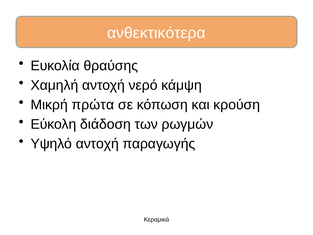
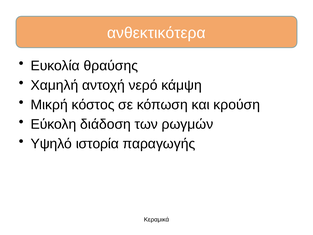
πρώτα: πρώτα -> κόστος (93, 105)
Υψηλό αντοχή: αντοχή -> ιστορία (97, 144)
